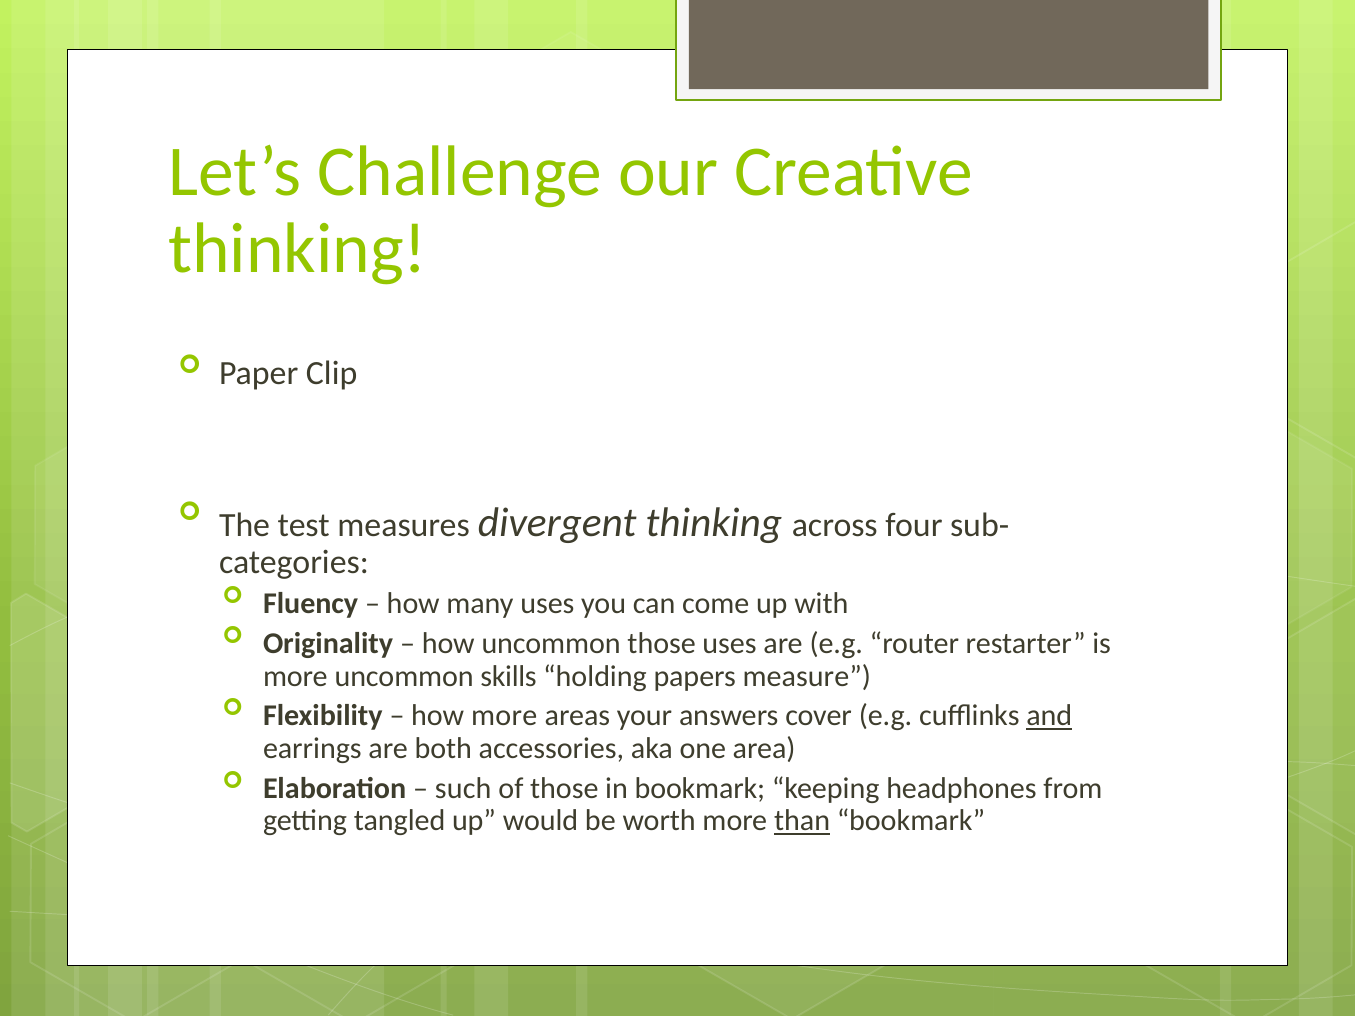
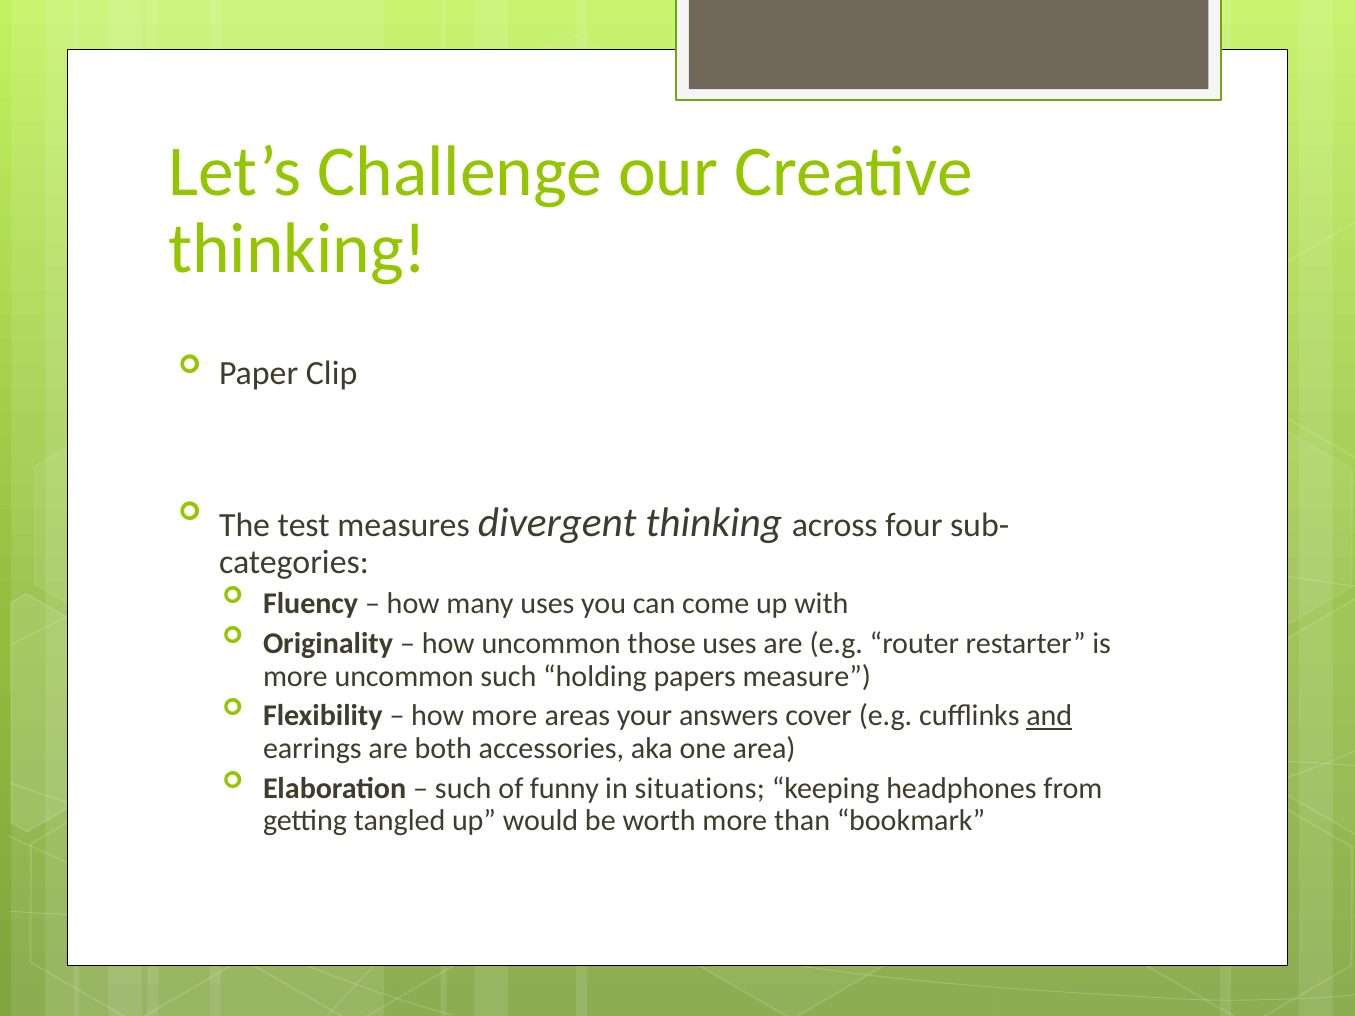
uncommon skills: skills -> such (508, 676)
of those: those -> funny (564, 789)
in bookmark: bookmark -> situations (700, 789)
than underline: present -> none (802, 821)
